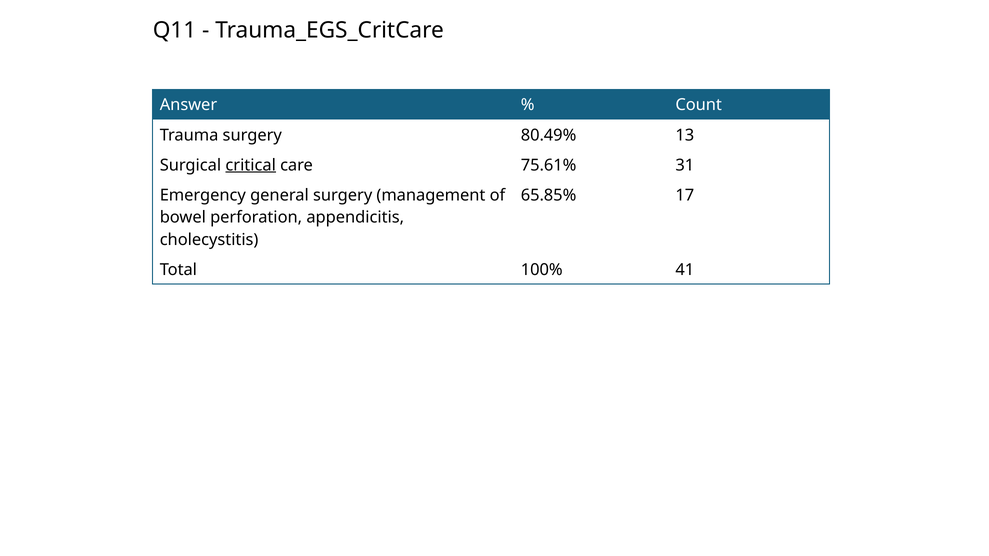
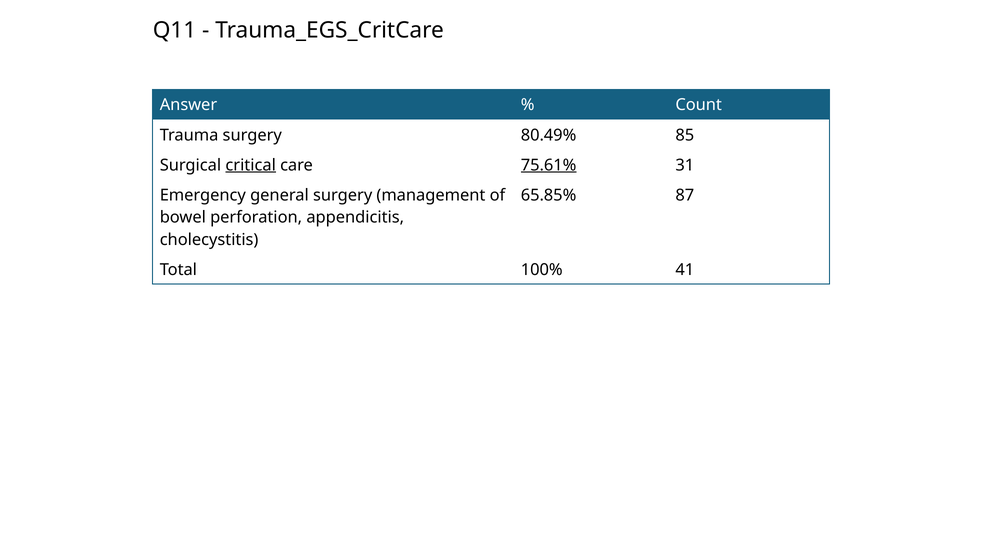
13: 13 -> 85 (685, 135)
75.61% underline: none -> present (549, 165)
17: 17 -> 87 (685, 195)
